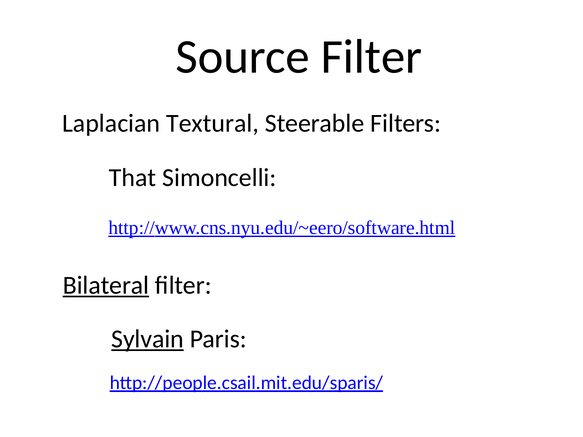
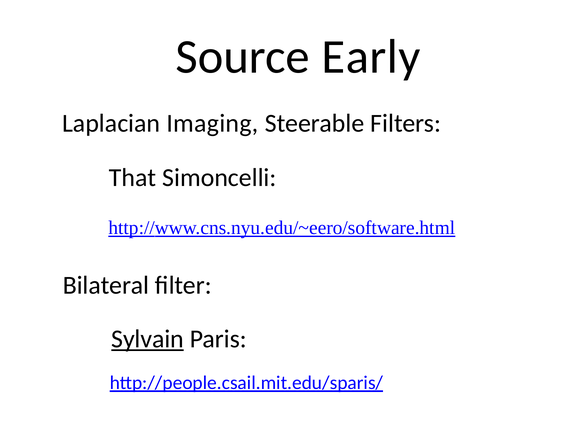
Source Filter: Filter -> Early (371, 57)
Textural: Textural -> Imaging (212, 123)
Bilateral underline: present -> none (106, 285)
